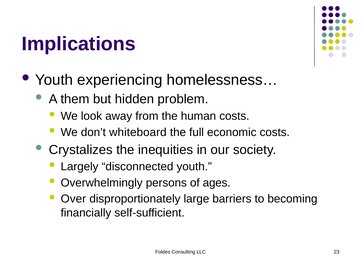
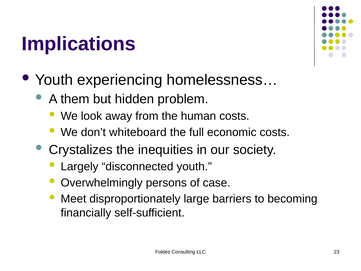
ages: ages -> case (217, 183)
Over: Over -> Meet (73, 199)
